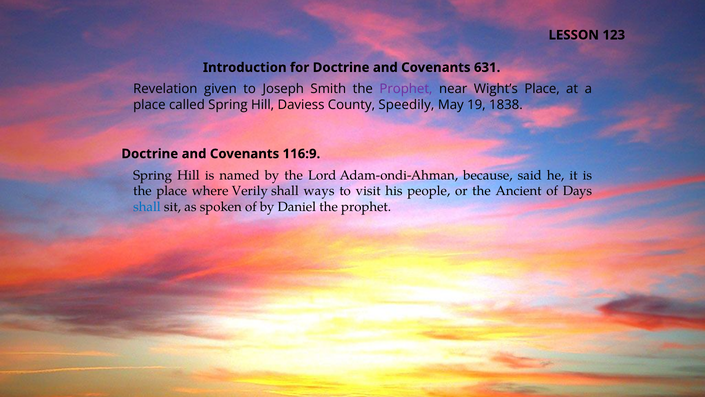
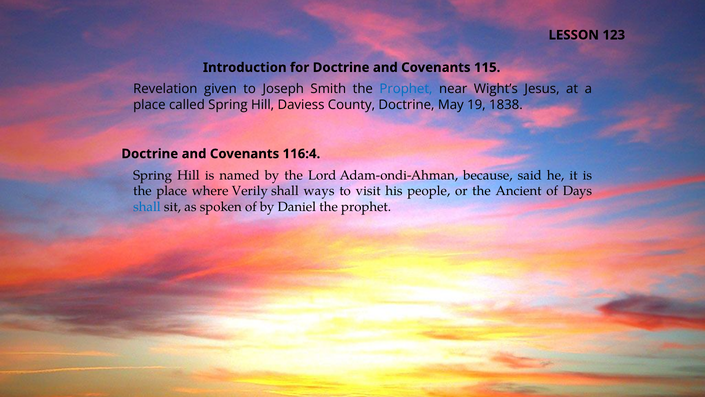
631: 631 -> 115 (487, 67)
Prophet colour: purple -> blue (406, 89)
Wight’s Place: Place -> Jesus (542, 89)
County Speedily: Speedily -> Doctrine (406, 105)
116:9: 116:9 -> 116:4 (301, 154)
